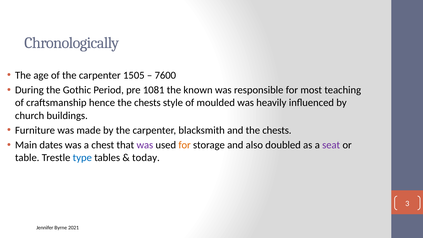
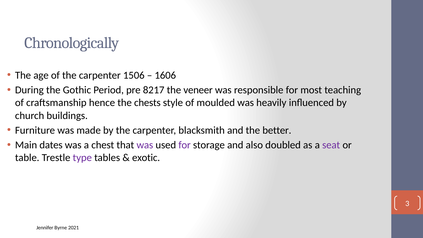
1505: 1505 -> 1506 (134, 75)
7600: 7600 -> 1606 (165, 75)
1081: 1081 -> 8217 (154, 90)
known: known -> veneer (198, 90)
and the chests: chests -> better (277, 130)
for colour: orange -> purple (185, 145)
type colour: blue -> purple (82, 158)
today: today -> exotic (146, 158)
